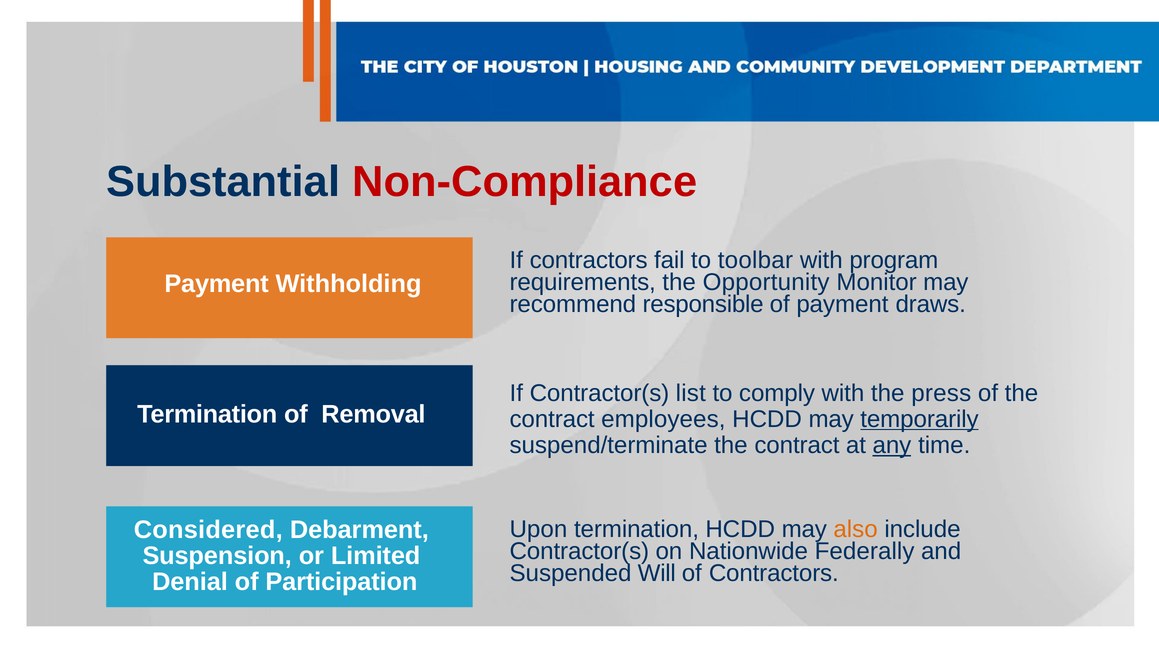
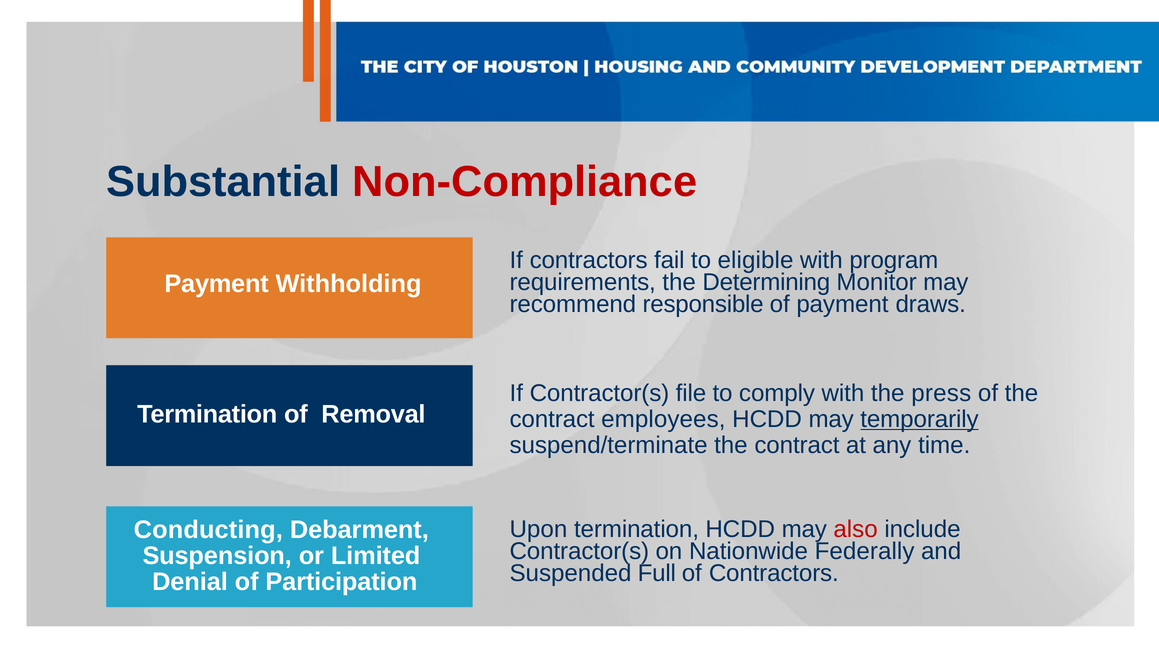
toolbar: toolbar -> eligible (755, 260)
Opportunity: Opportunity -> Determining (766, 282)
list: list -> file (691, 393)
any underline: present -> none (892, 445)
also colour: orange -> red (856, 529)
Considered: Considered -> Conducting (208, 530)
Will: Will -> Full (657, 573)
